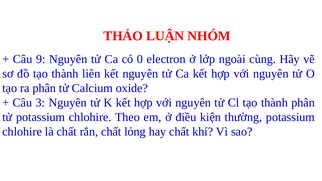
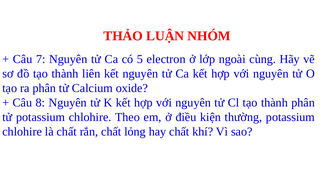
9: 9 -> 7 (41, 59)
0: 0 -> 5 (140, 59)
3: 3 -> 8 (40, 103)
